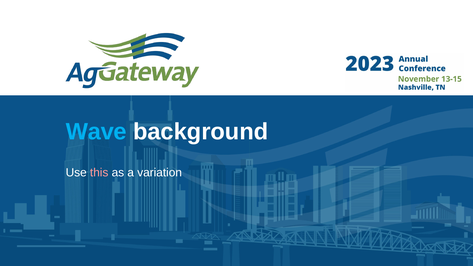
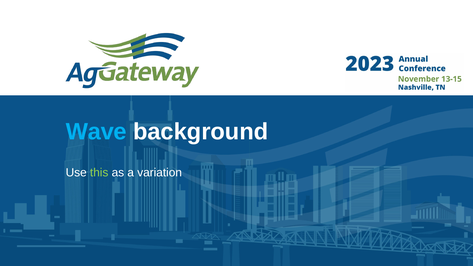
this colour: pink -> light green (99, 173)
